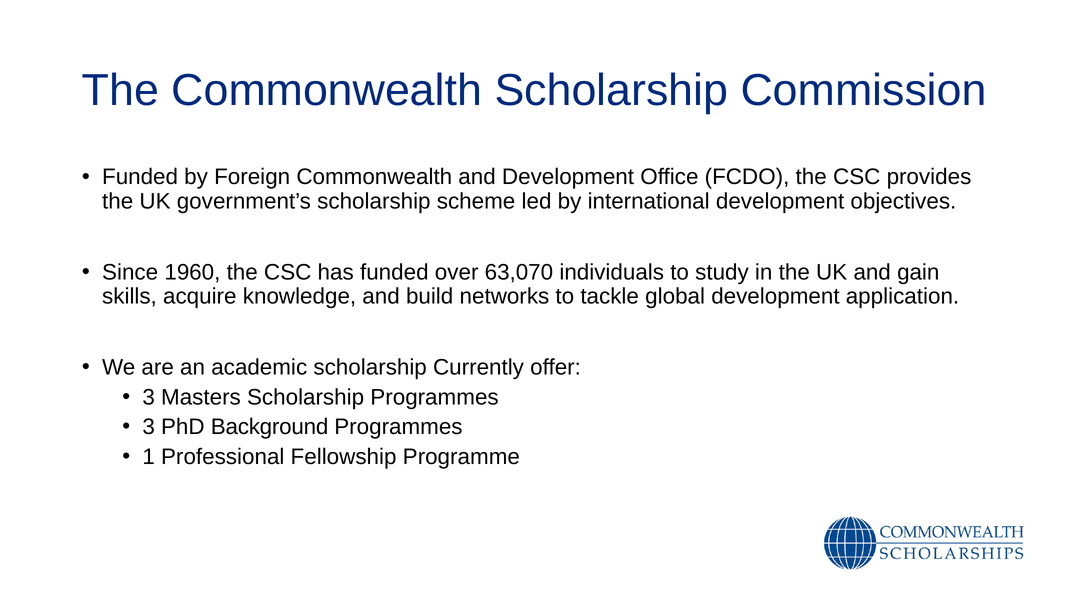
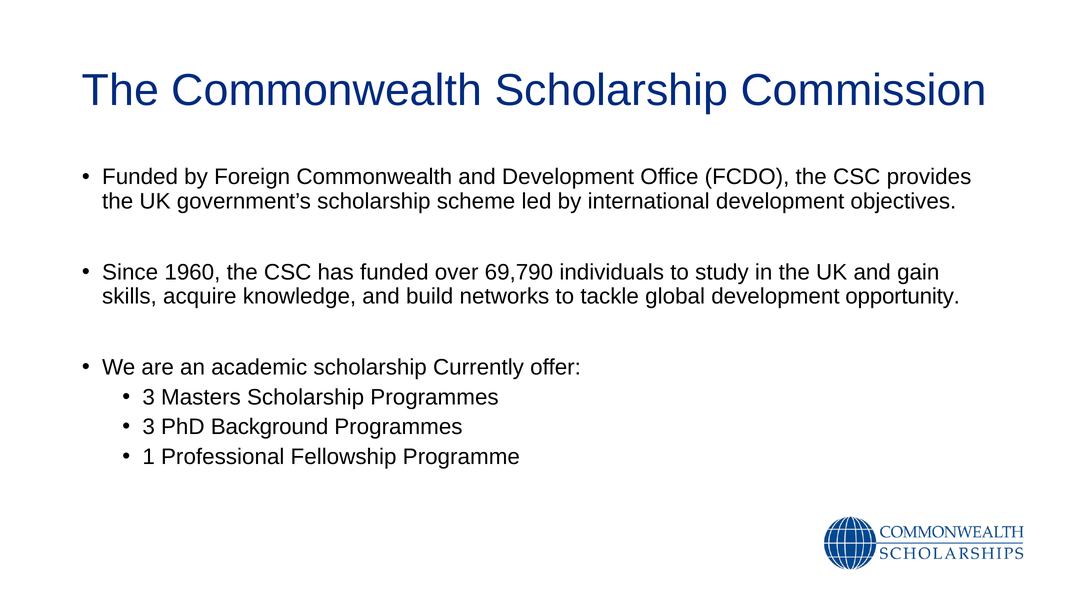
63,070: 63,070 -> 69,790 (519, 272)
application: application -> opportunity (903, 296)
